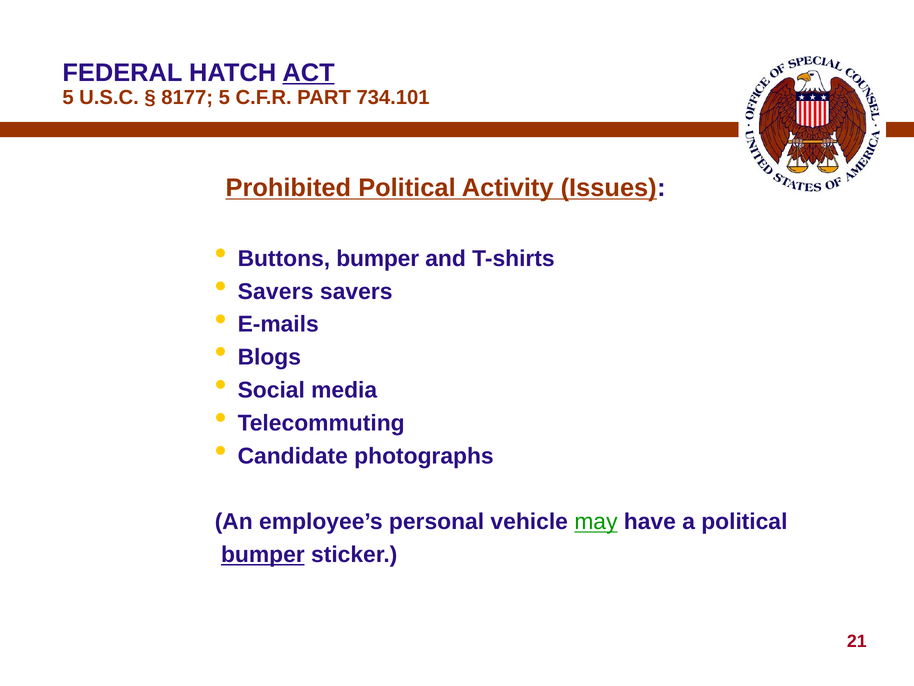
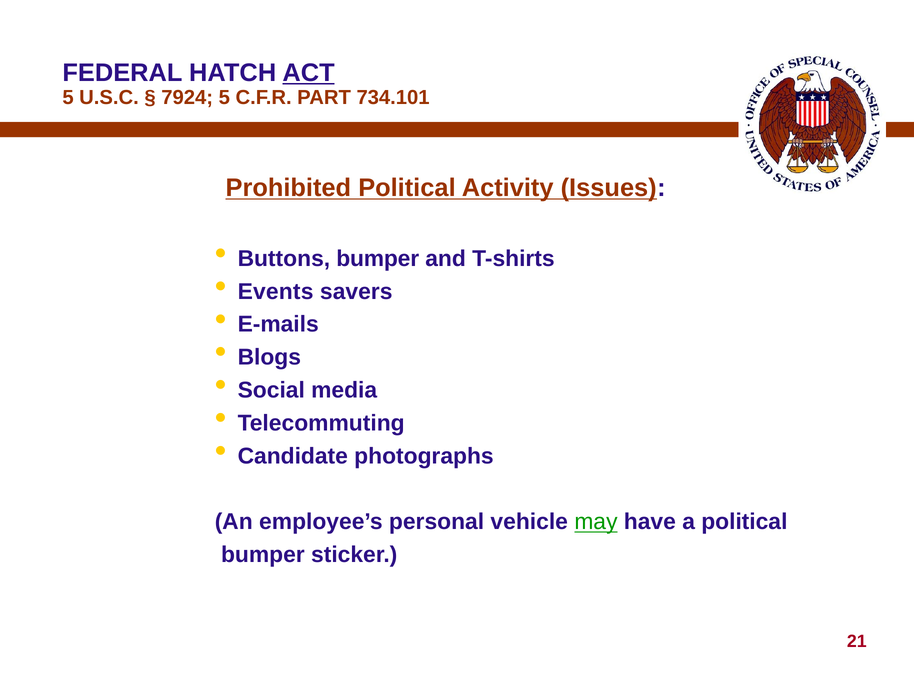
8177: 8177 -> 7924 (187, 97)
Savers: Savers -> Events (276, 291)
bumper underline: present -> none (263, 554)
